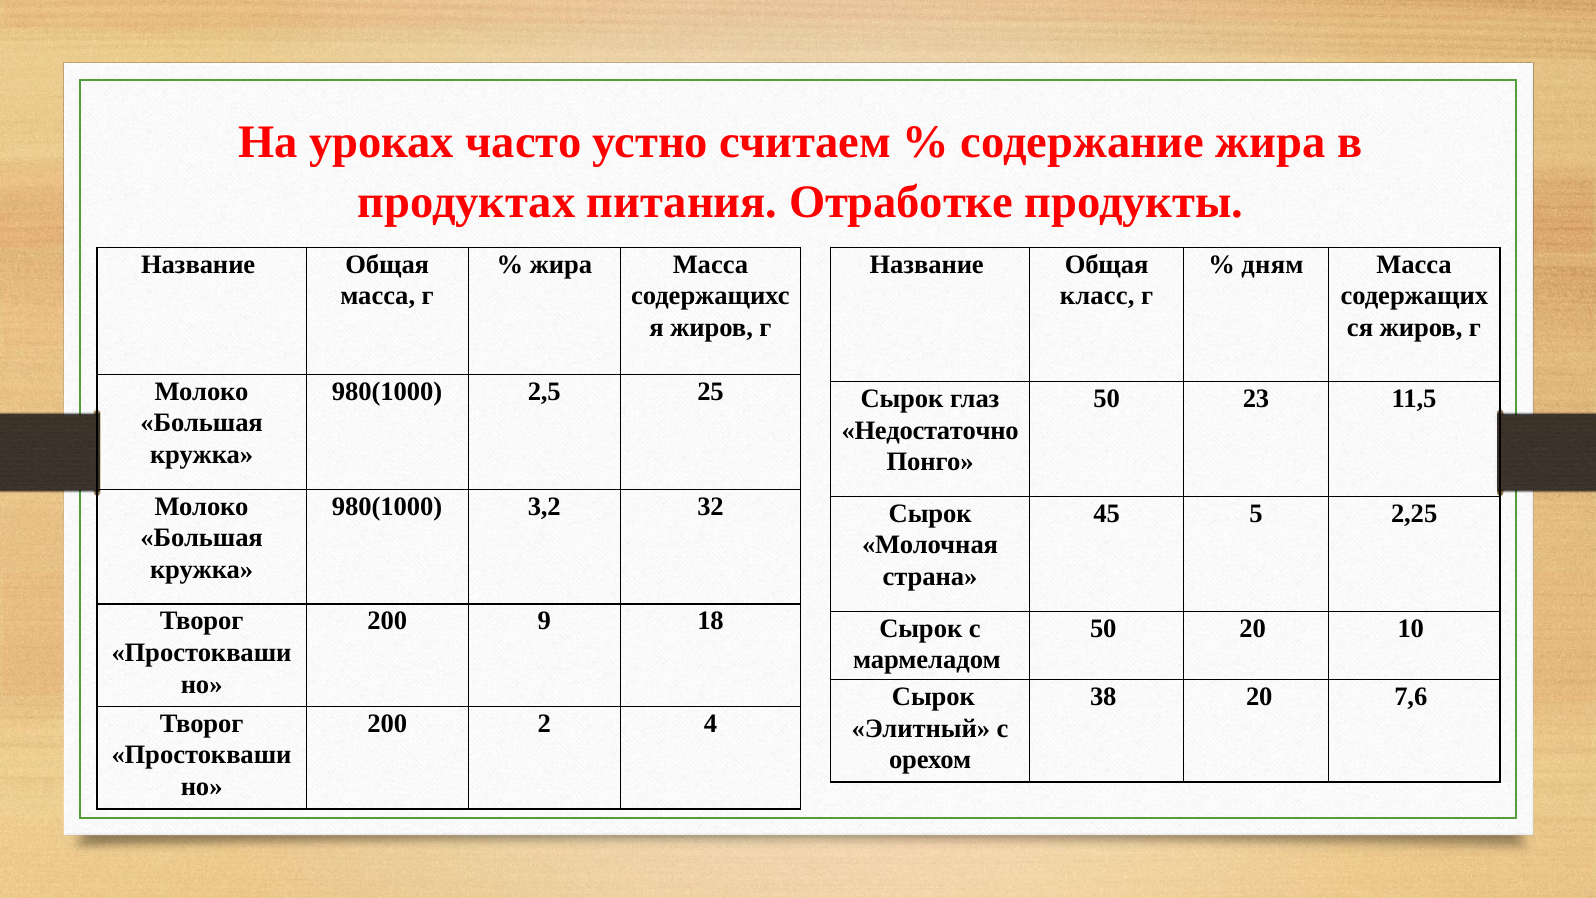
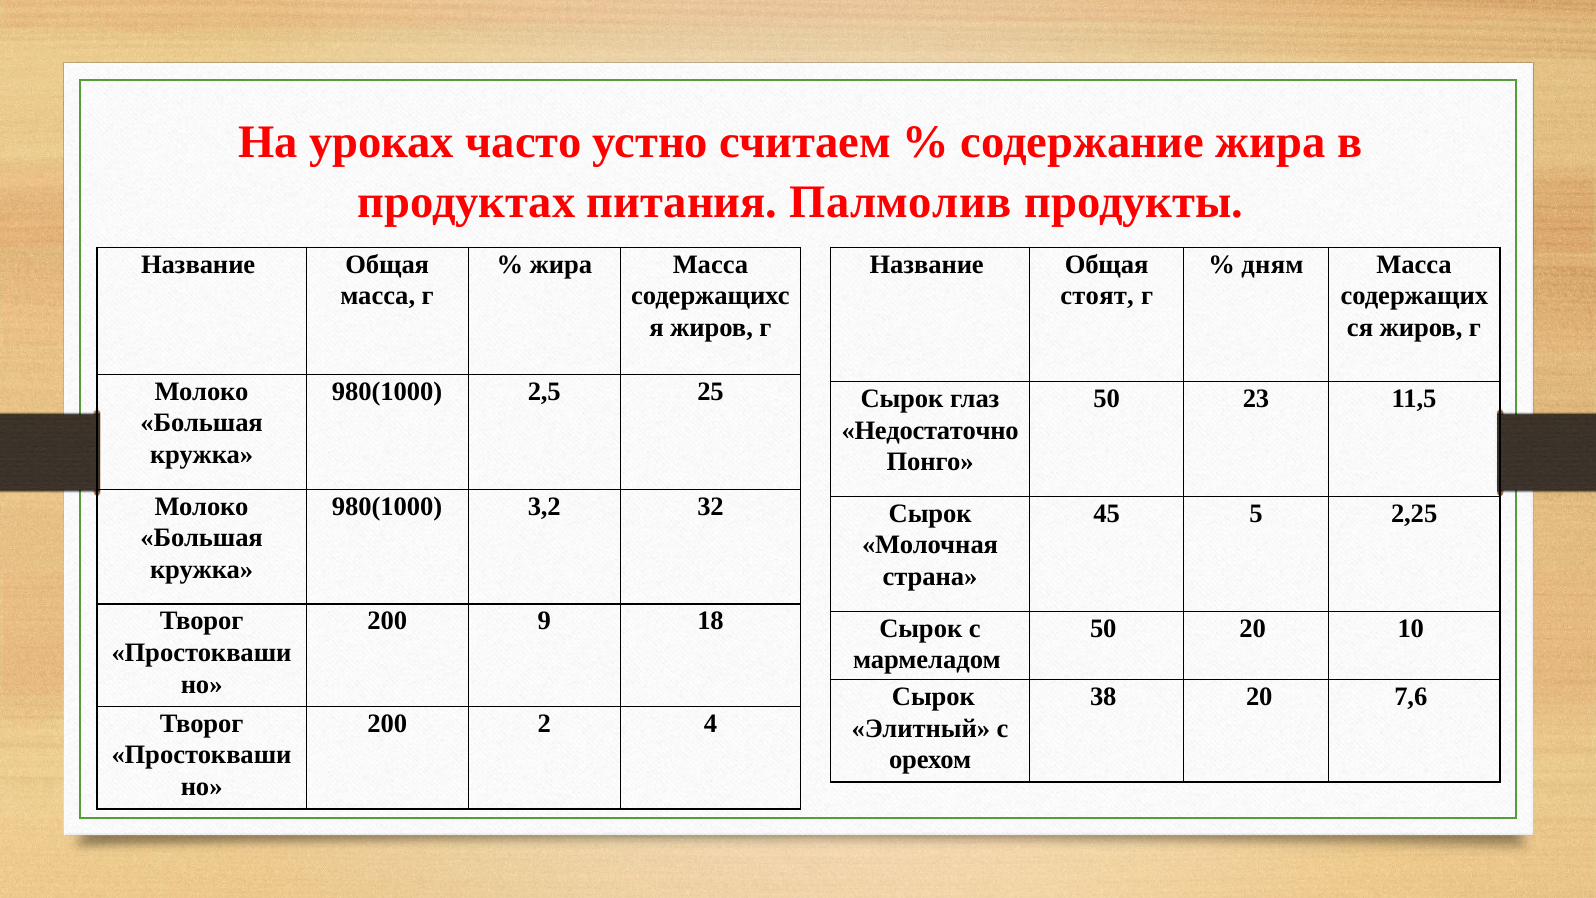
Отработке: Отработке -> Палмолив (901, 202)
класс: класс -> стоят (1097, 296)
